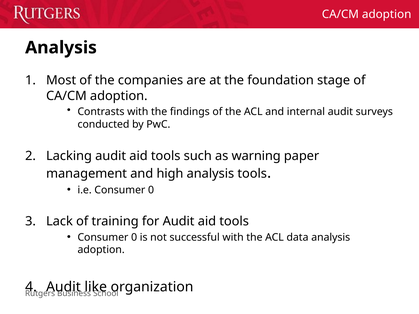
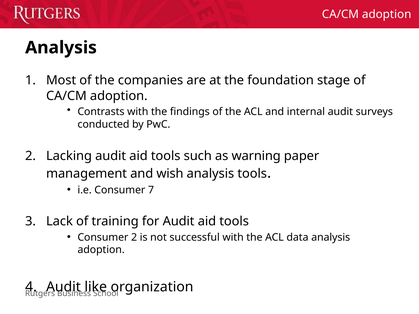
high: high -> wish (170, 174)
i.e Consumer 0: 0 -> 7 (151, 190)
0: 0 -> 2 (134, 237)
